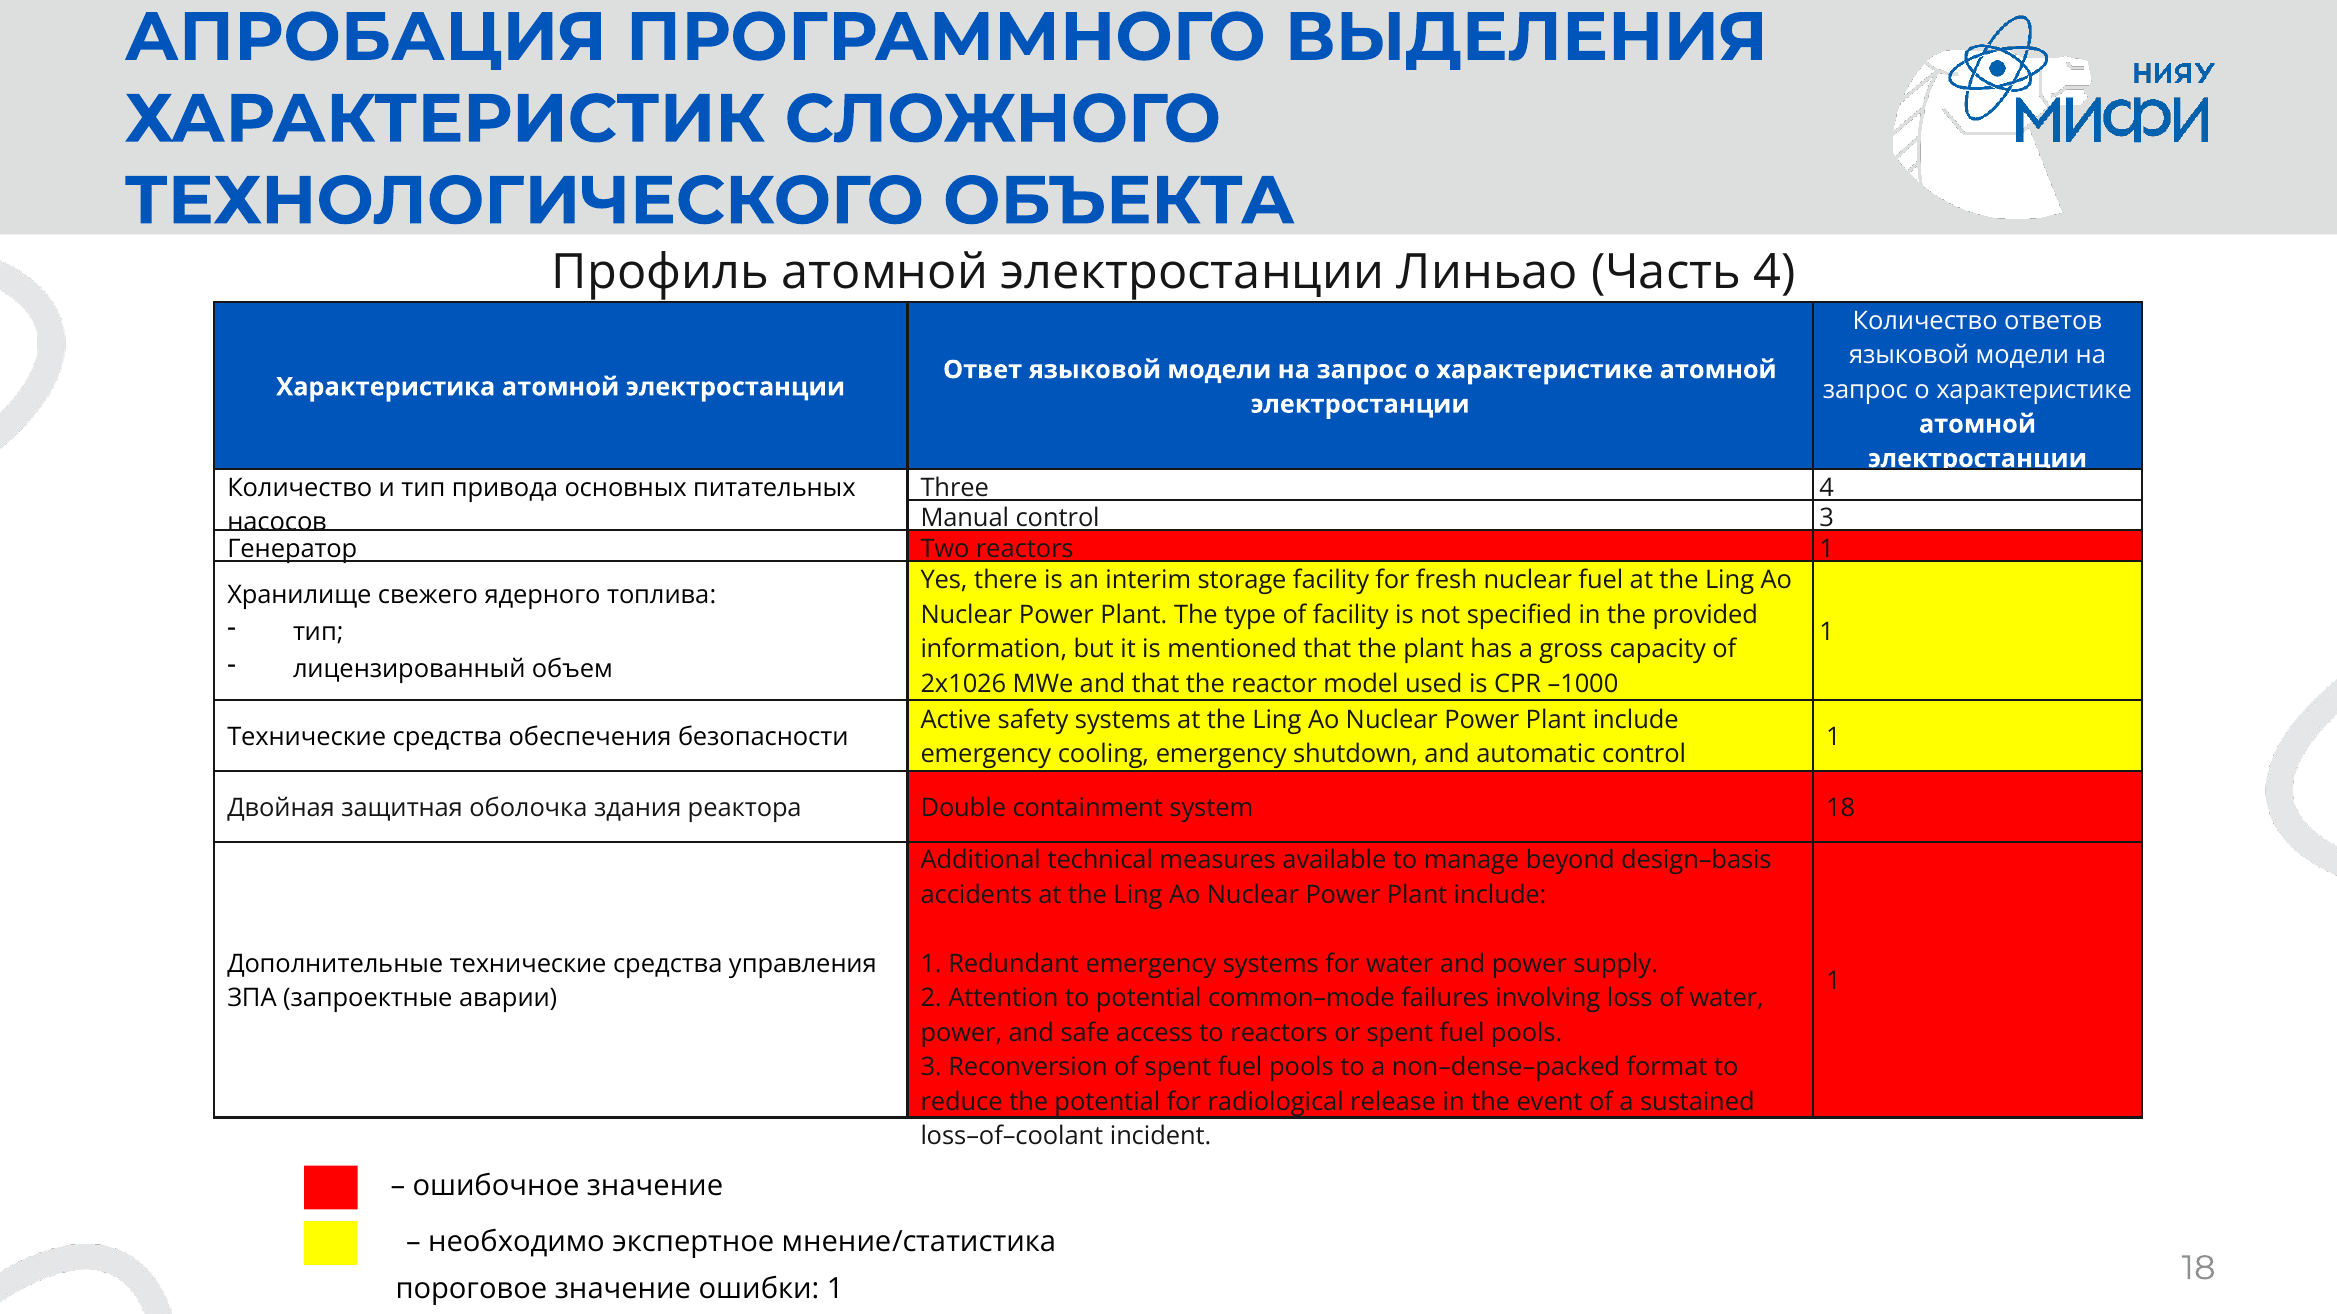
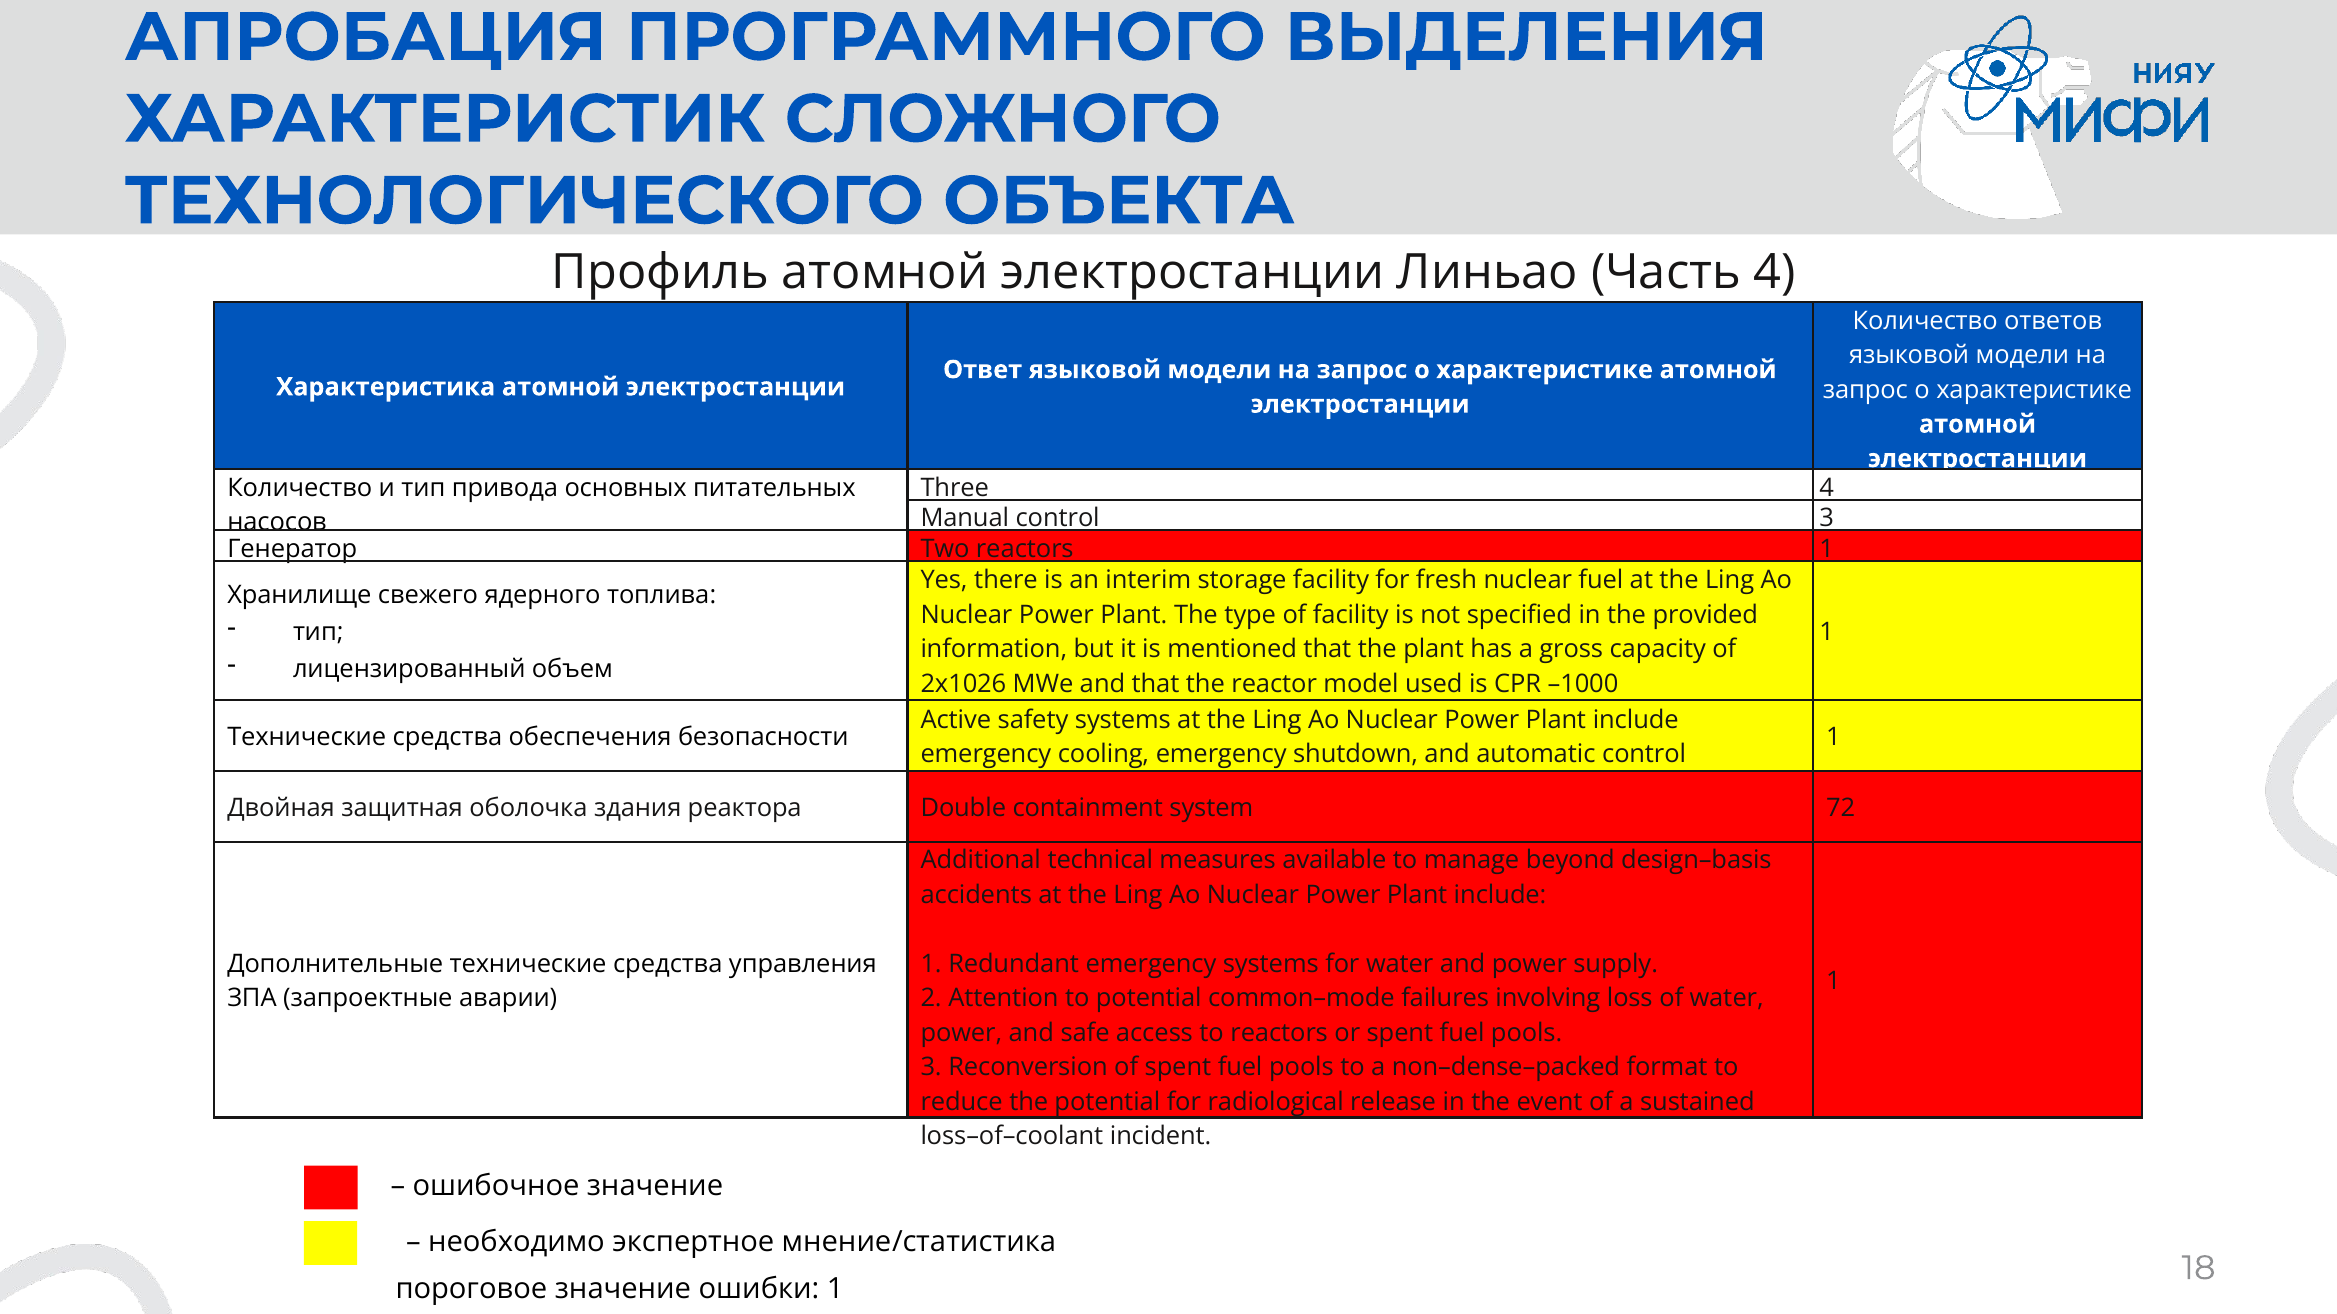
system 18: 18 -> 72 (1841, 808)
